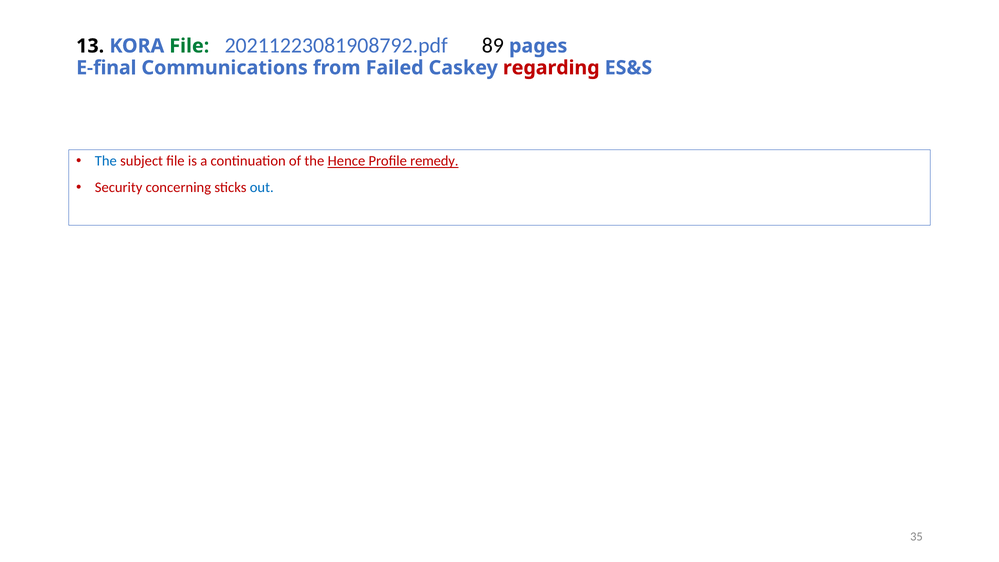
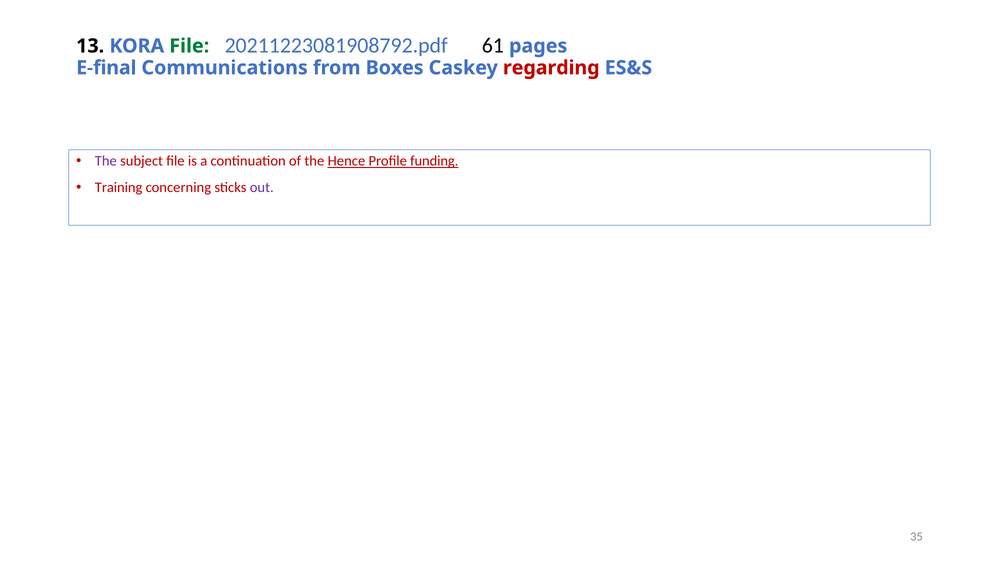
89: 89 -> 61 (493, 45)
Failed: Failed -> Boxes (395, 68)
The colour: blue -> purple (106, 161)
remedy: remedy -> funding (434, 161)
Security: Security -> Training (119, 187)
out colour: blue -> purple (262, 187)
